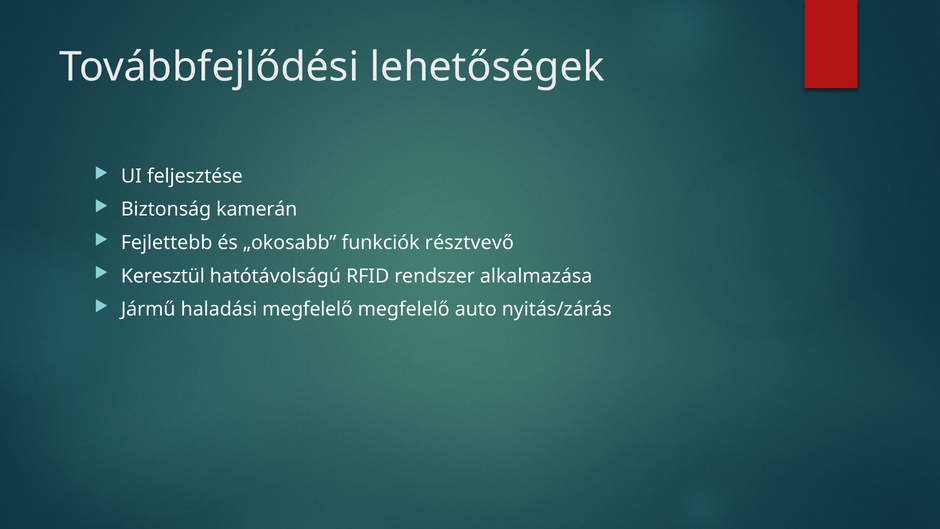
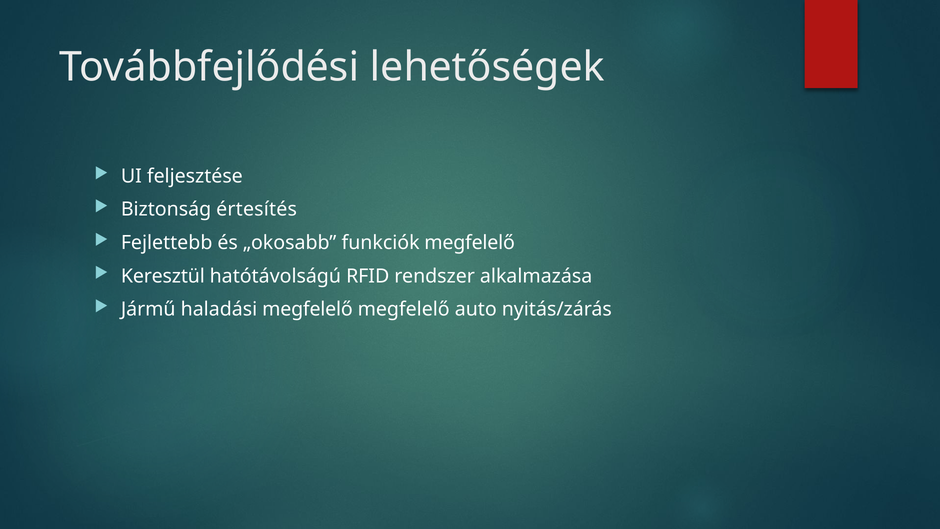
kamerán: kamerán -> értesítés (257, 209)
funkciók résztvevő: résztvevő -> megfelelő (470, 243)
